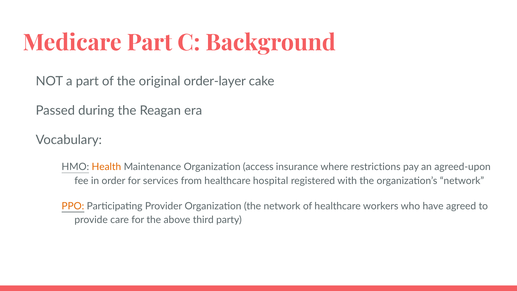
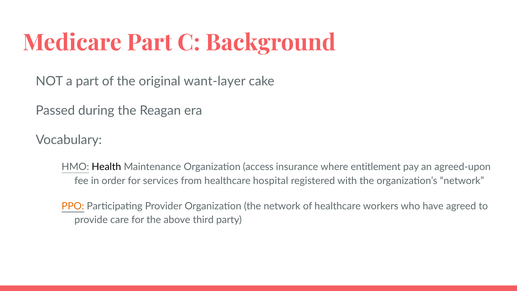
order-layer: order-layer -> want-layer (215, 81)
Health colour: orange -> black (106, 167)
restrictions: restrictions -> entitlement (376, 167)
